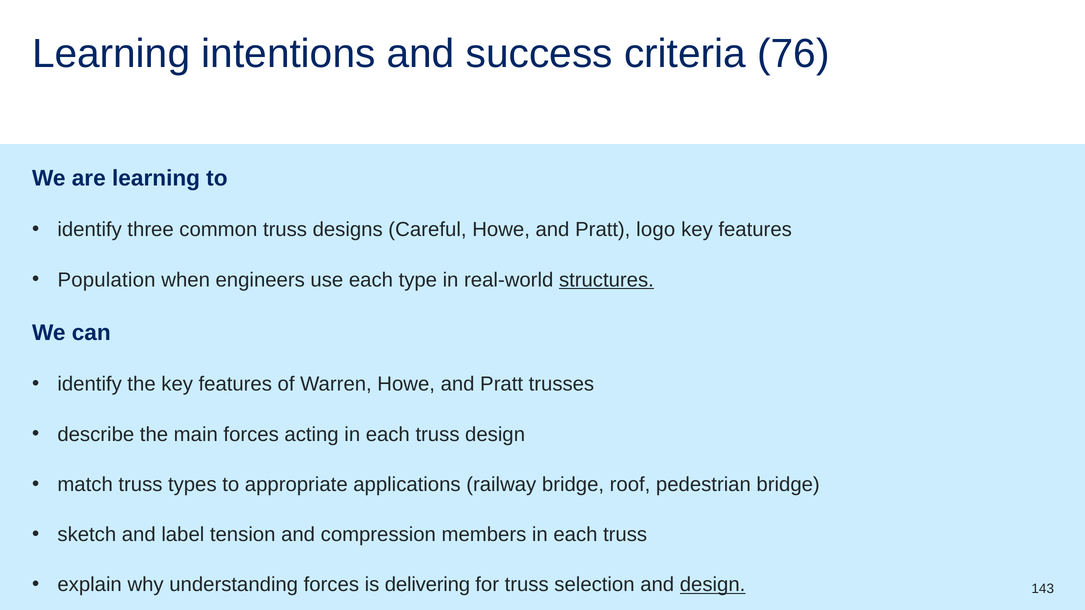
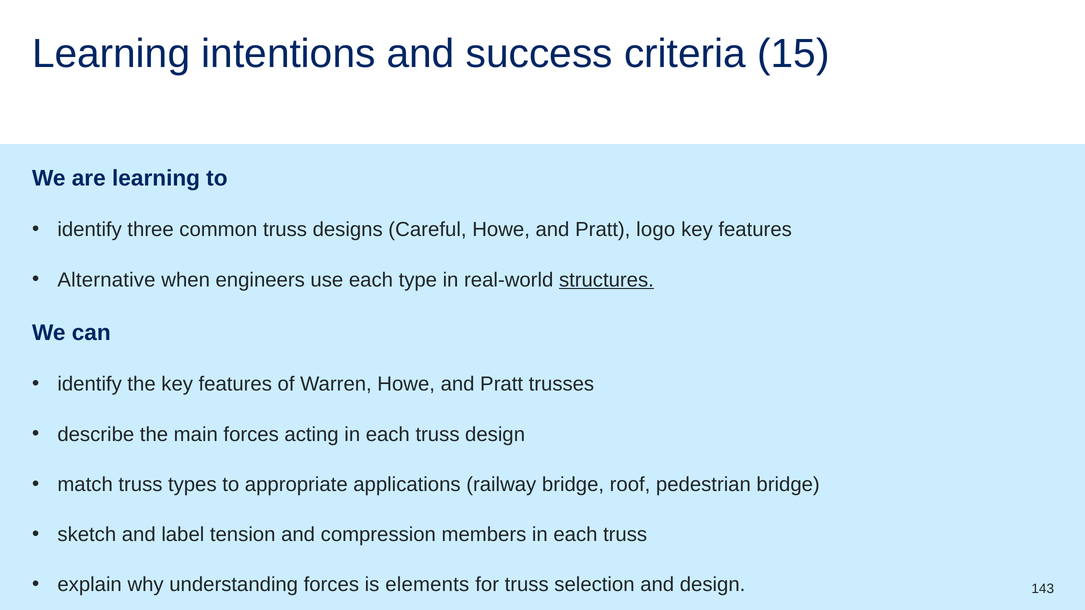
76: 76 -> 15 (793, 54)
Population: Population -> Alternative (107, 280)
delivering: delivering -> elements (427, 585)
design underline: present -> none (713, 585)
